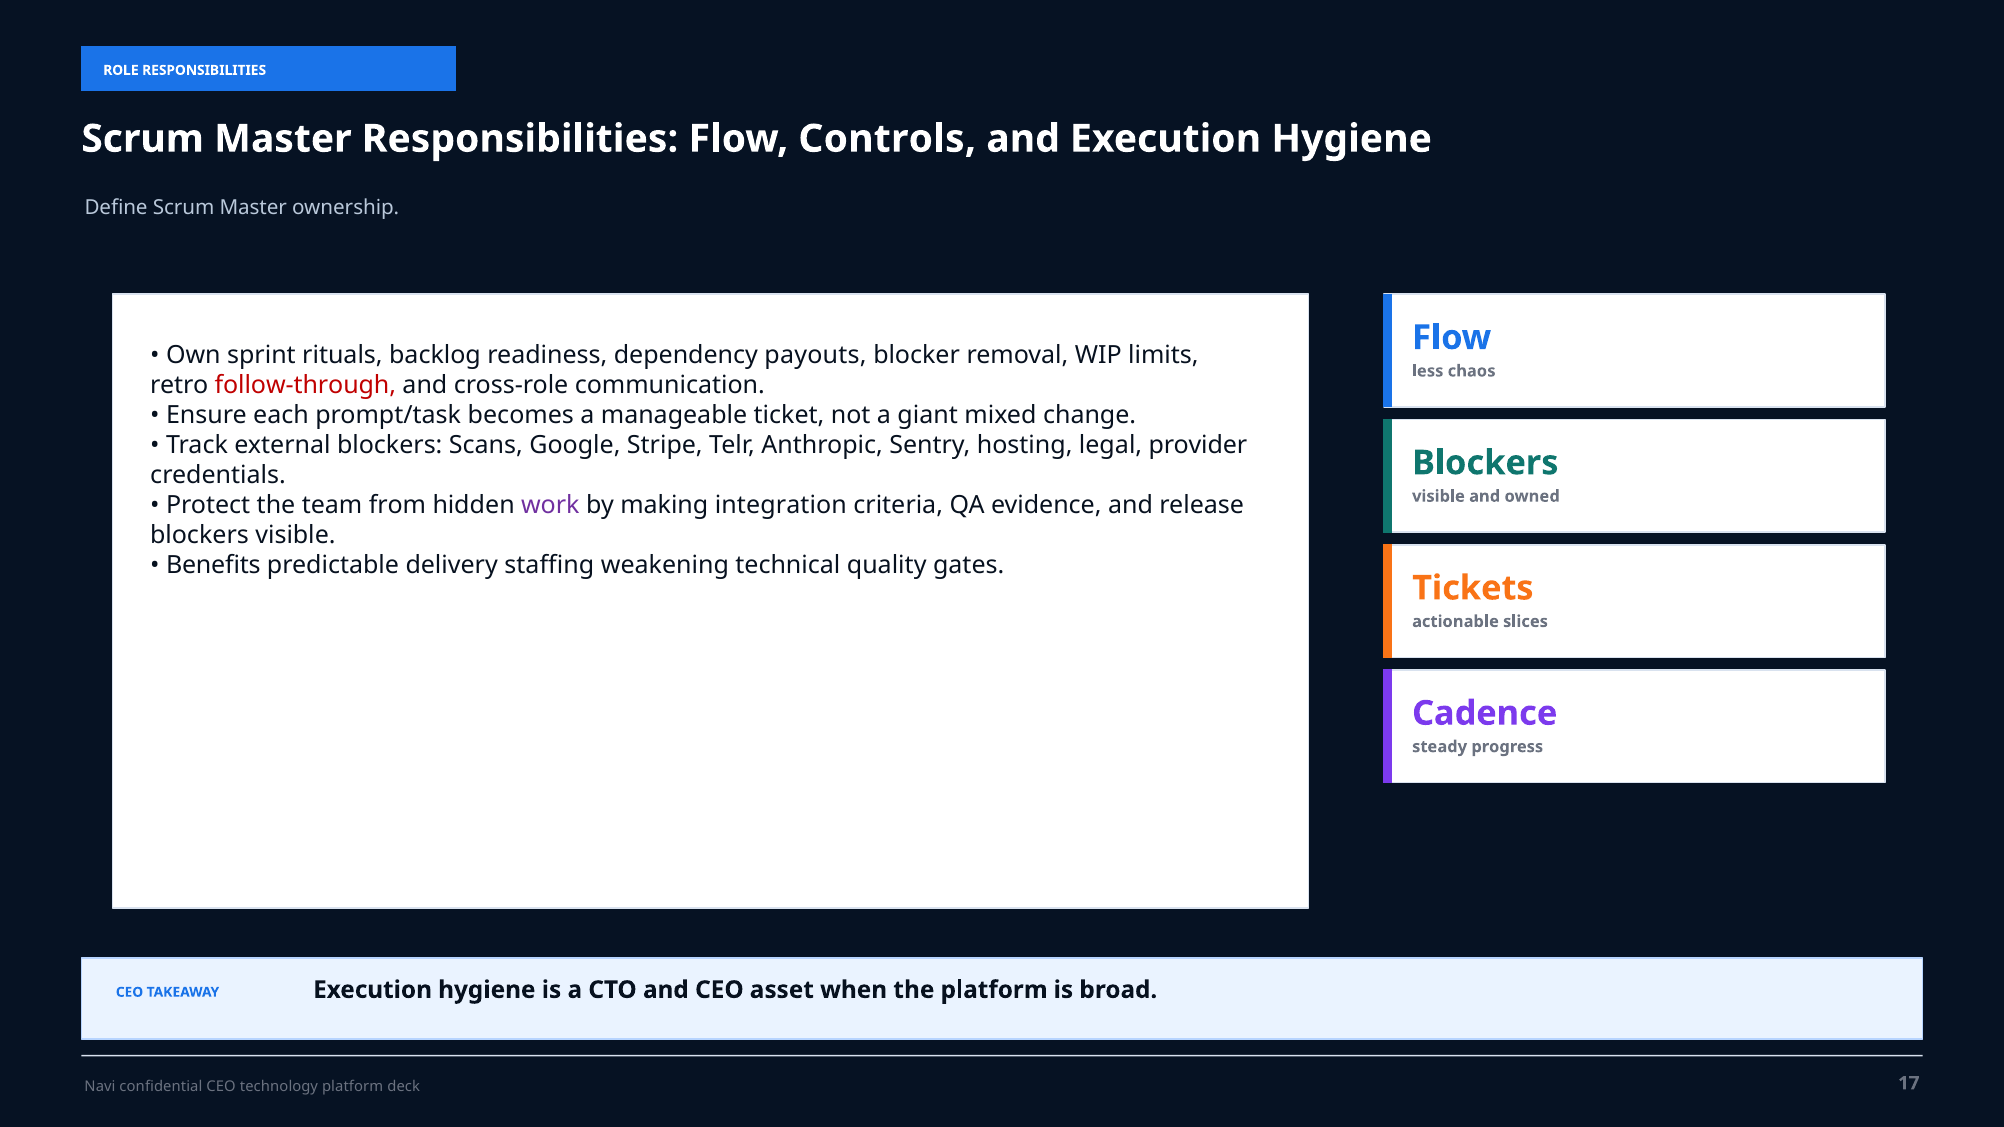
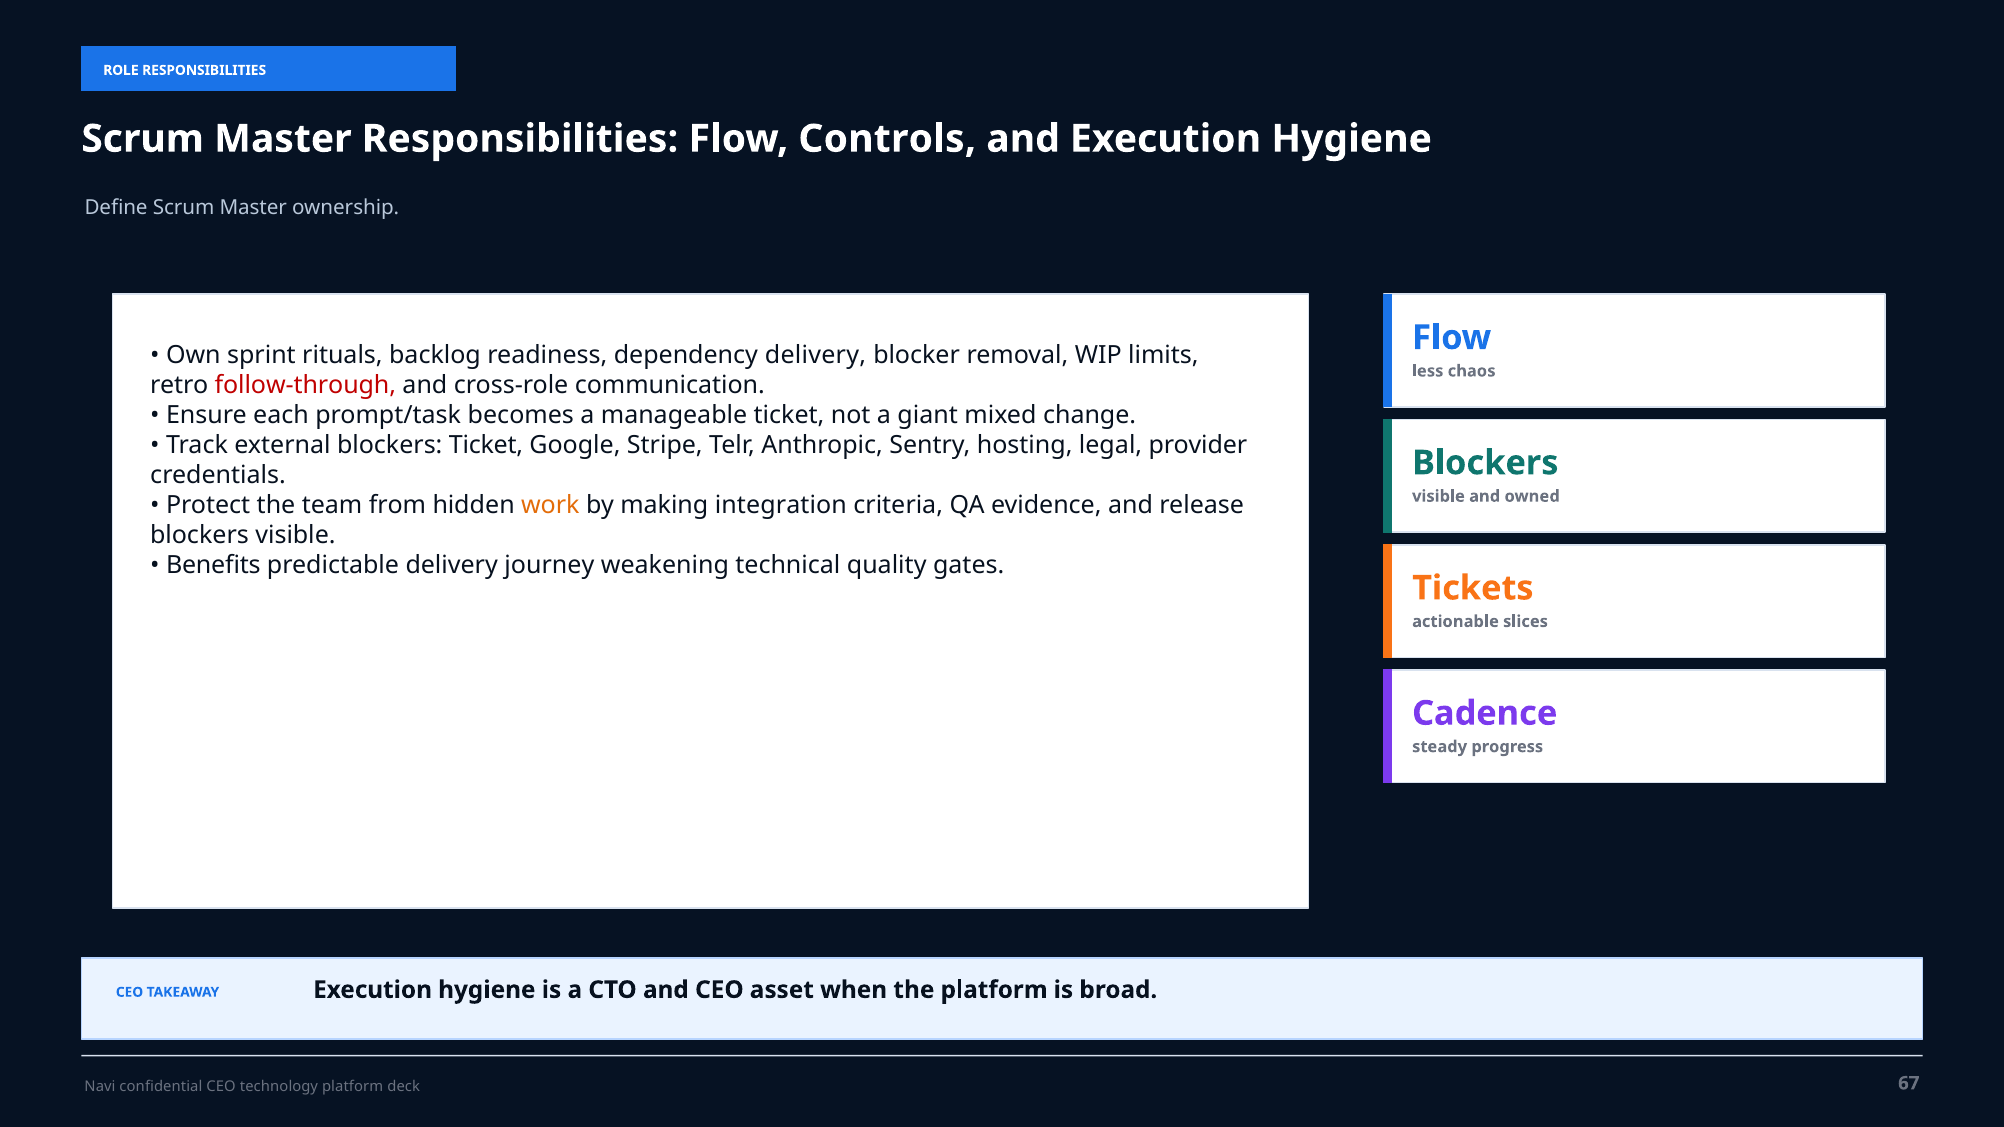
dependency payouts: payouts -> delivery (815, 355)
blockers Scans: Scans -> Ticket (486, 445)
work colour: purple -> orange (550, 505)
staffing: staffing -> journey (549, 565)
17: 17 -> 67 (1909, 1084)
